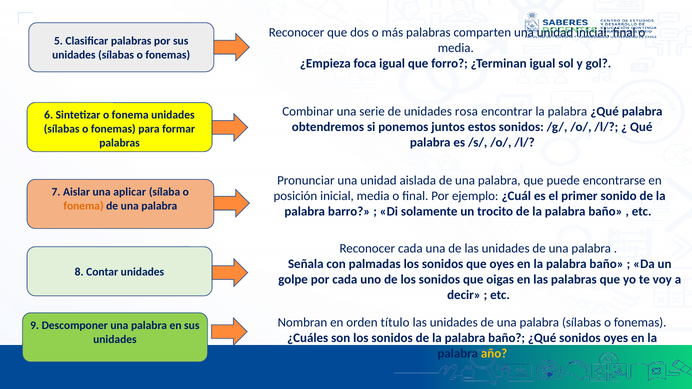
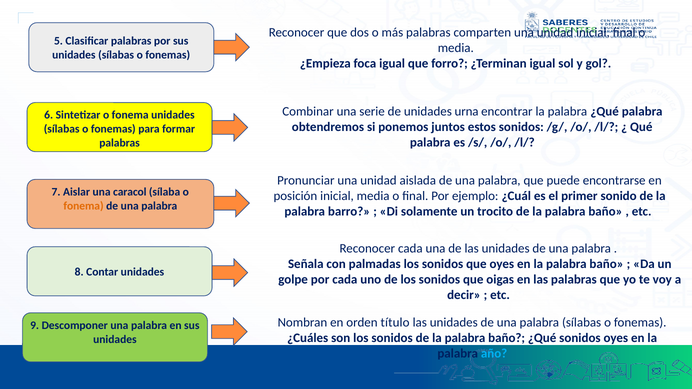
rosa: rosa -> urna (467, 111)
aplicar: aplicar -> caracol (130, 192)
año colour: yellow -> light blue (494, 354)
